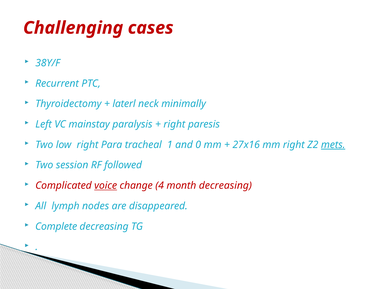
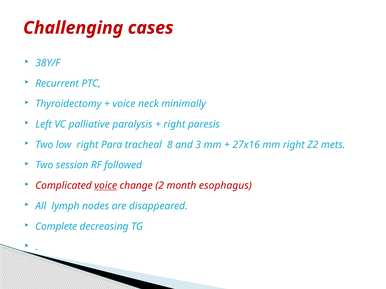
laterl: laterl -> voice (124, 104)
mainstay: mainstay -> palliative (89, 124)
1: 1 -> 8 (170, 145)
0: 0 -> 3 (198, 145)
mets underline: present -> none (333, 145)
4: 4 -> 2 (160, 186)
month decreasing: decreasing -> esophagus (225, 186)
